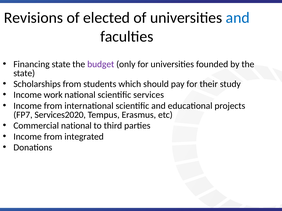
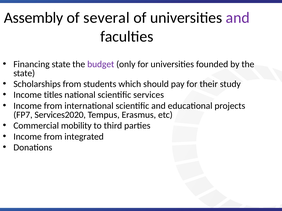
Revisions: Revisions -> Assembly (34, 18)
elected: elected -> several (106, 18)
and colour: blue -> purple (238, 18)
work: work -> titles (53, 95)
Commercial national: national -> mobility (76, 126)
